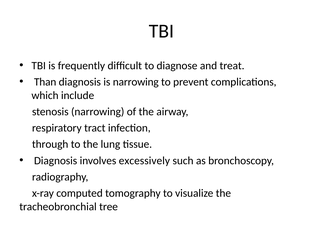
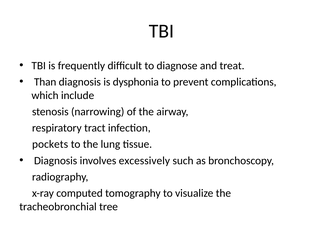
is narrowing: narrowing -> dysphonia (136, 82)
through: through -> pockets (50, 144)
